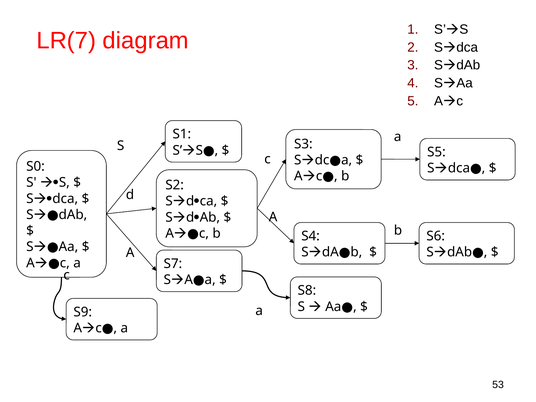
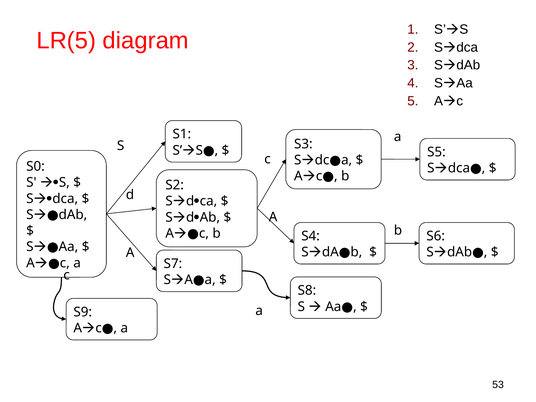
LR(7: LR(7 -> LR(5 (66, 41)
